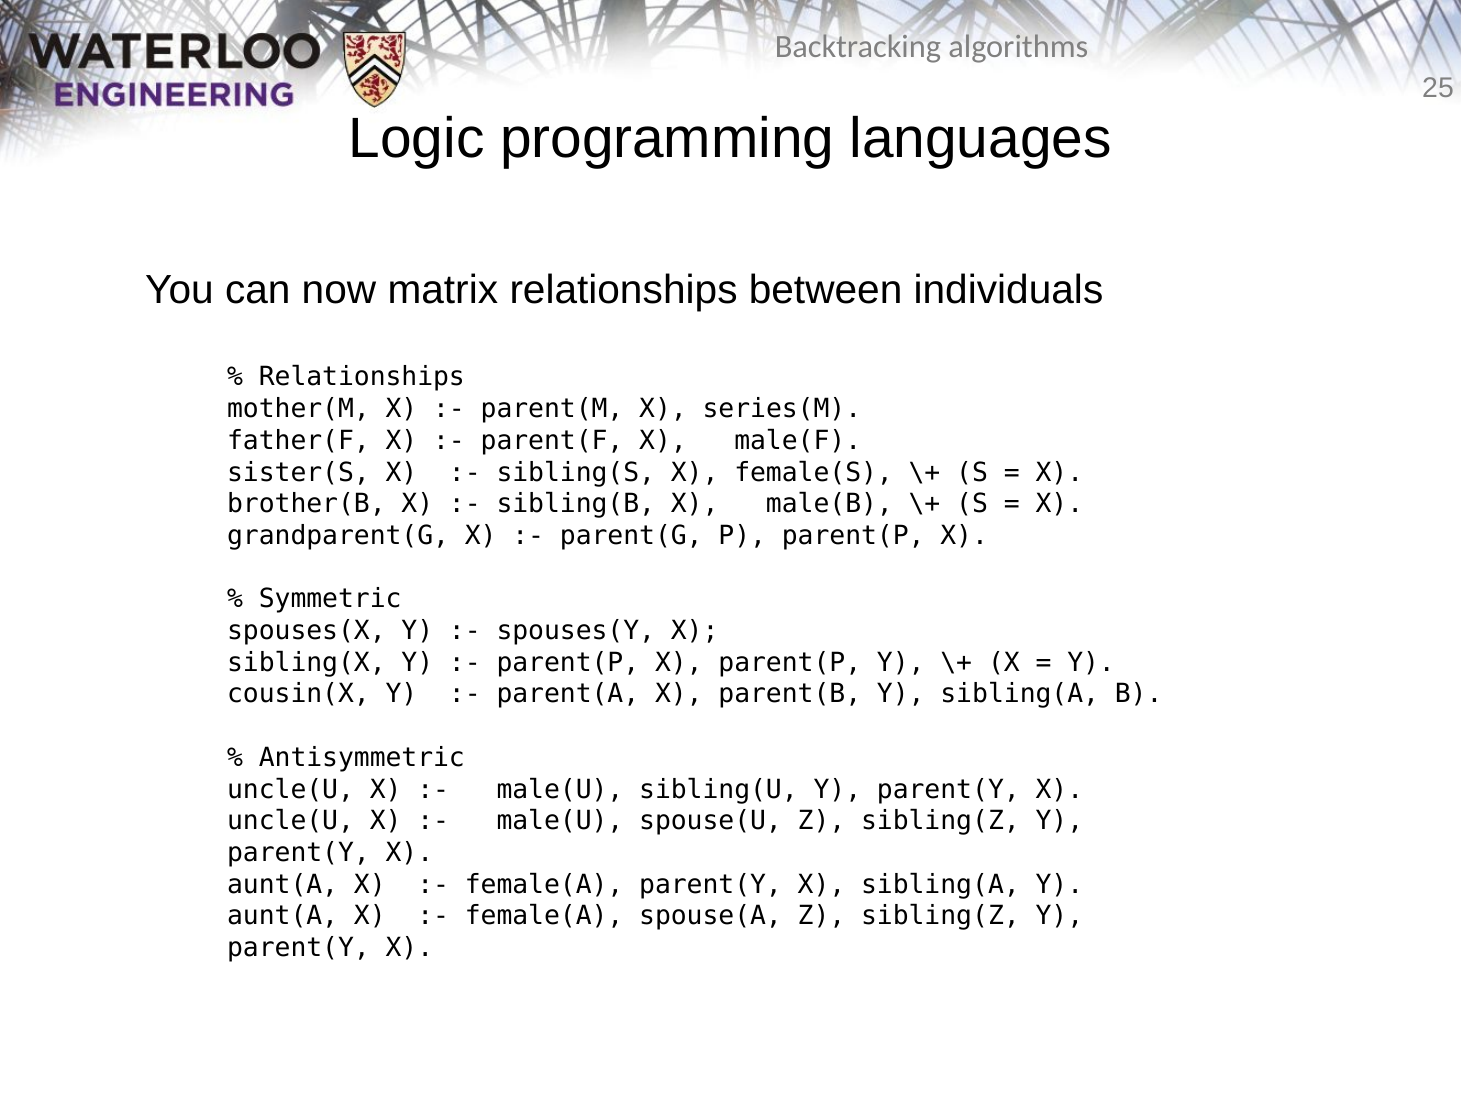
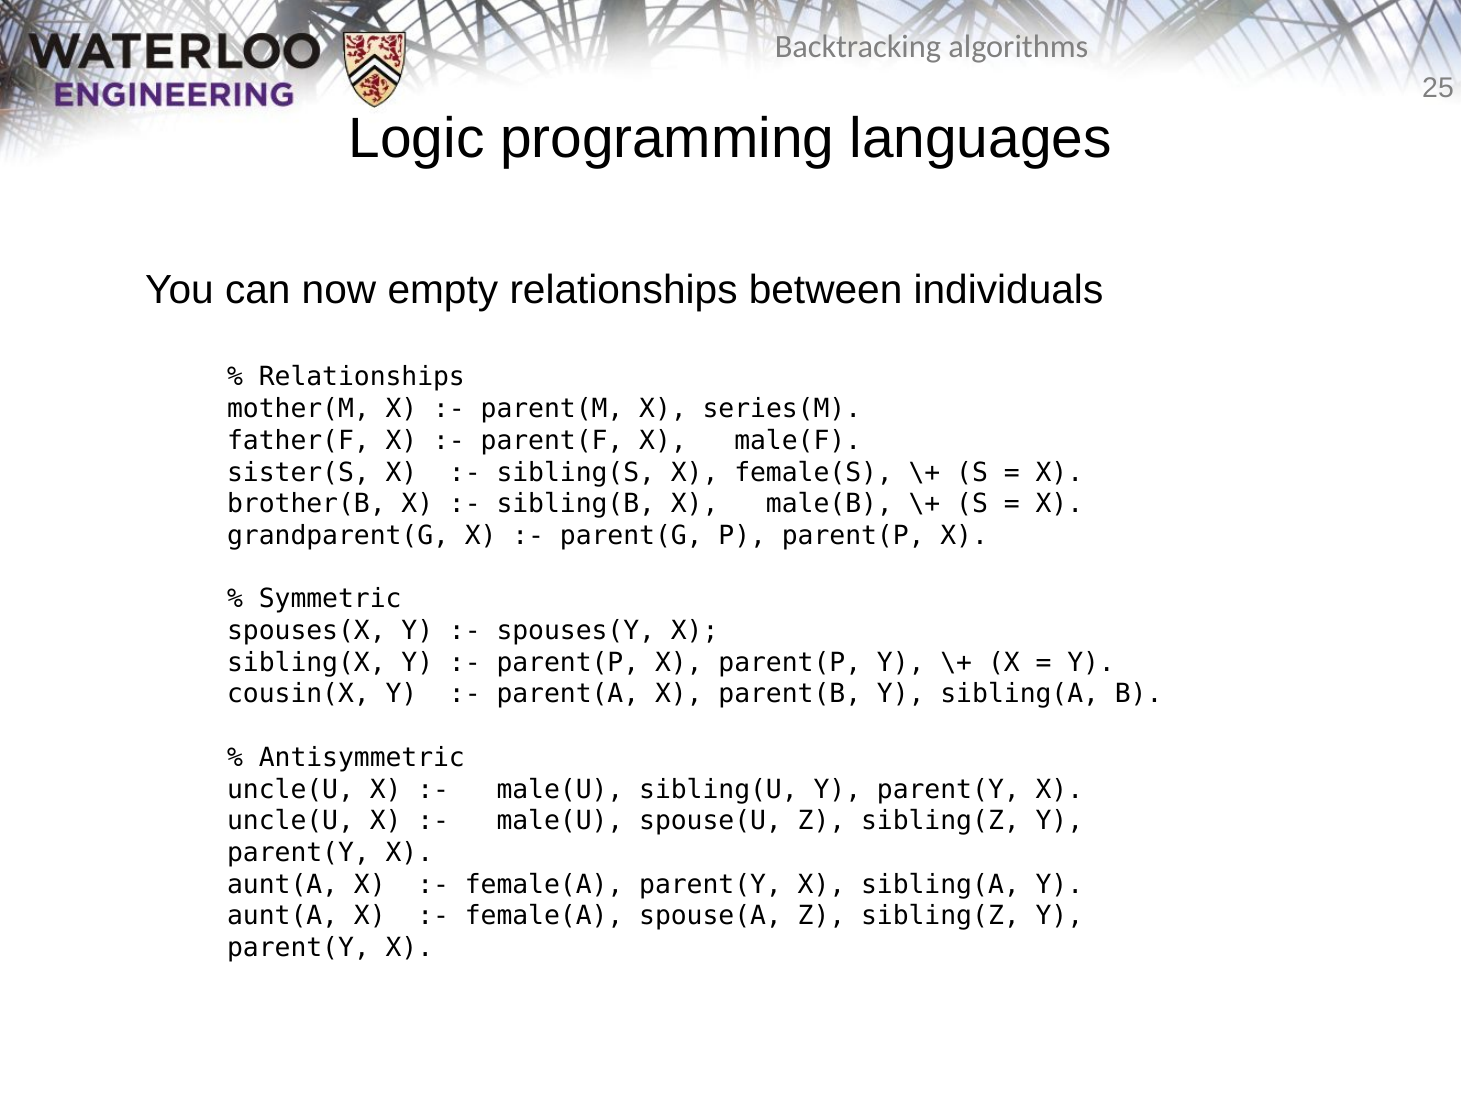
matrix: matrix -> empty (443, 290)
